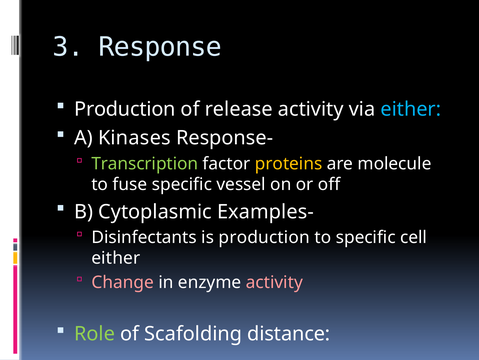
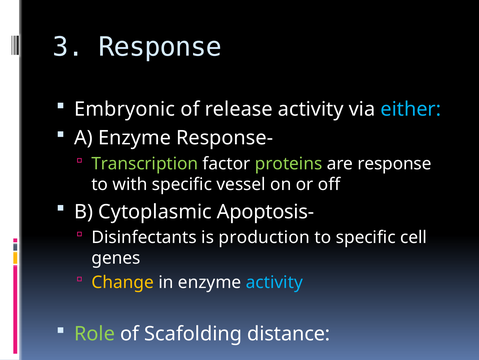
Production: Production -> Embryonic (125, 109)
A Kinases: Kinases -> Enzyme (134, 138)
proteins colour: yellow -> light green (289, 163)
are molecule: molecule -> response (395, 163)
fuse: fuse -> with (130, 184)
Examples-: Examples- -> Apoptosis- (266, 211)
either: either -> genes (116, 258)
Change colour: pink -> yellow (123, 282)
activity colour: pink -> light blue (274, 282)
